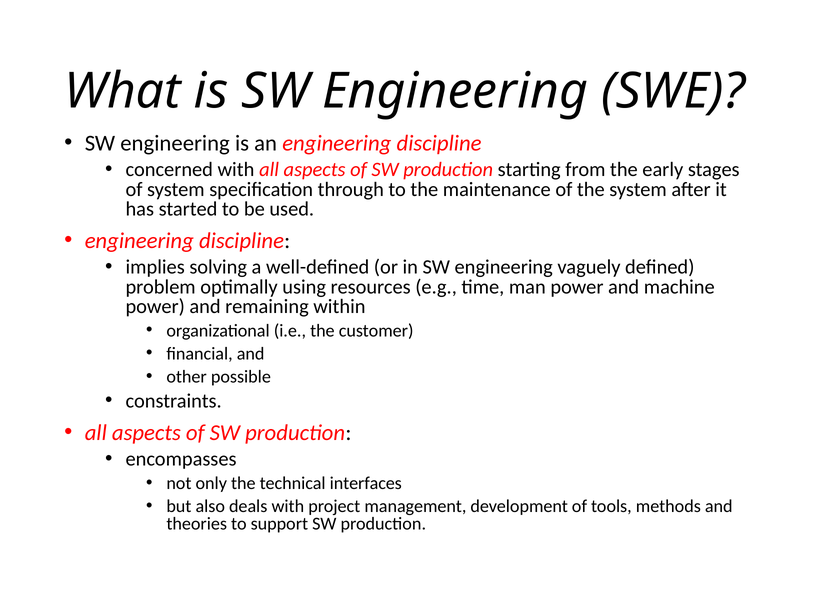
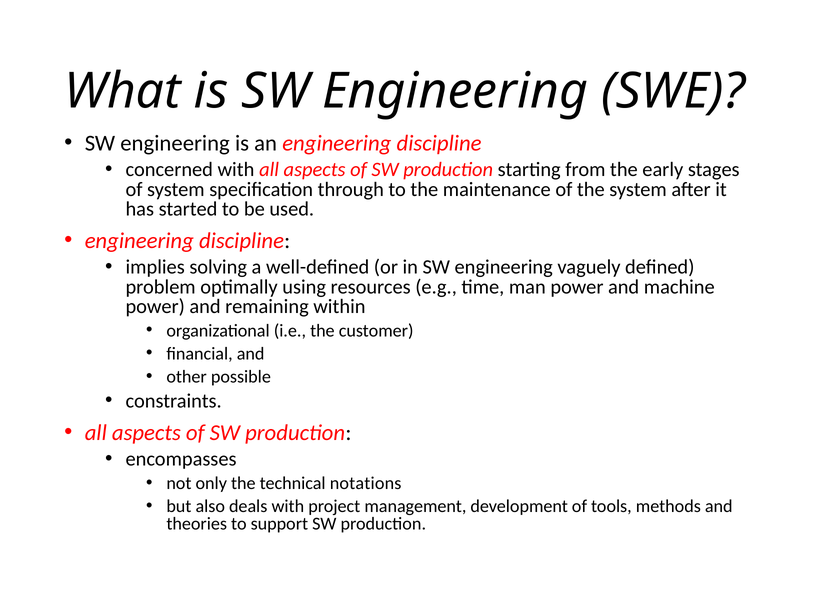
interfaces: interfaces -> notations (366, 484)
